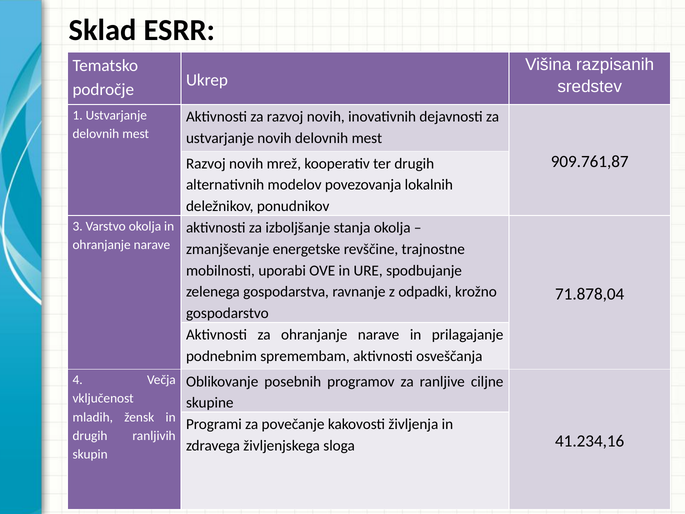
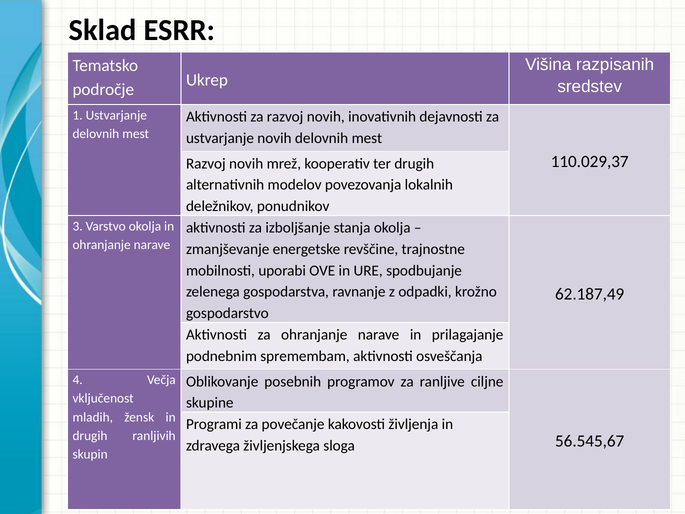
909.761,87: 909.761,87 -> 110.029,37 (590, 162)
71.878,04: 71.878,04 -> 62.187,49 (590, 294)
41.234,16: 41.234,16 -> 56.545,67 (590, 441)
